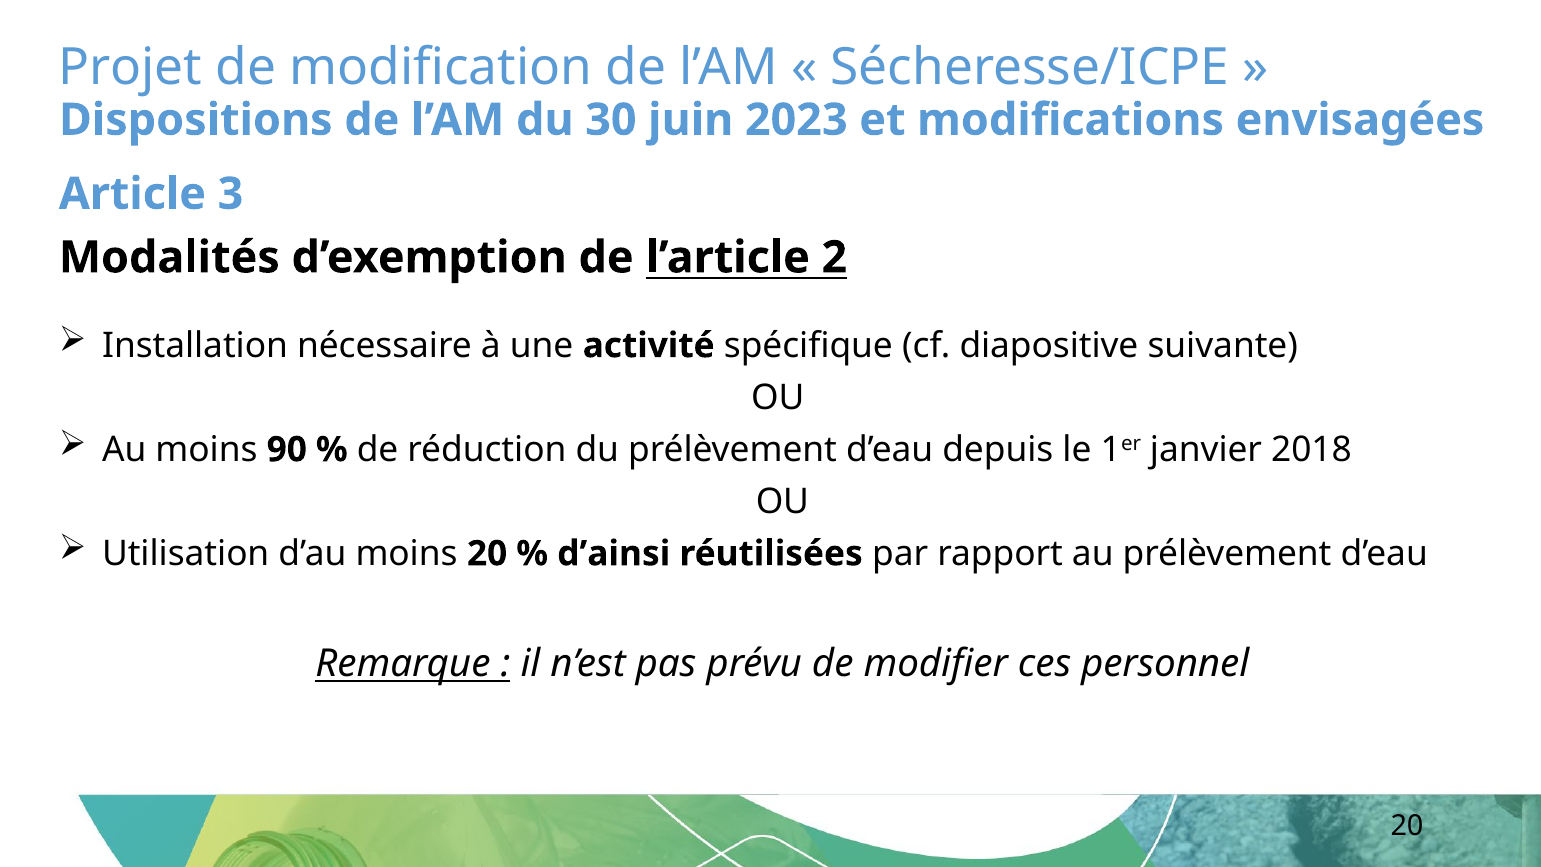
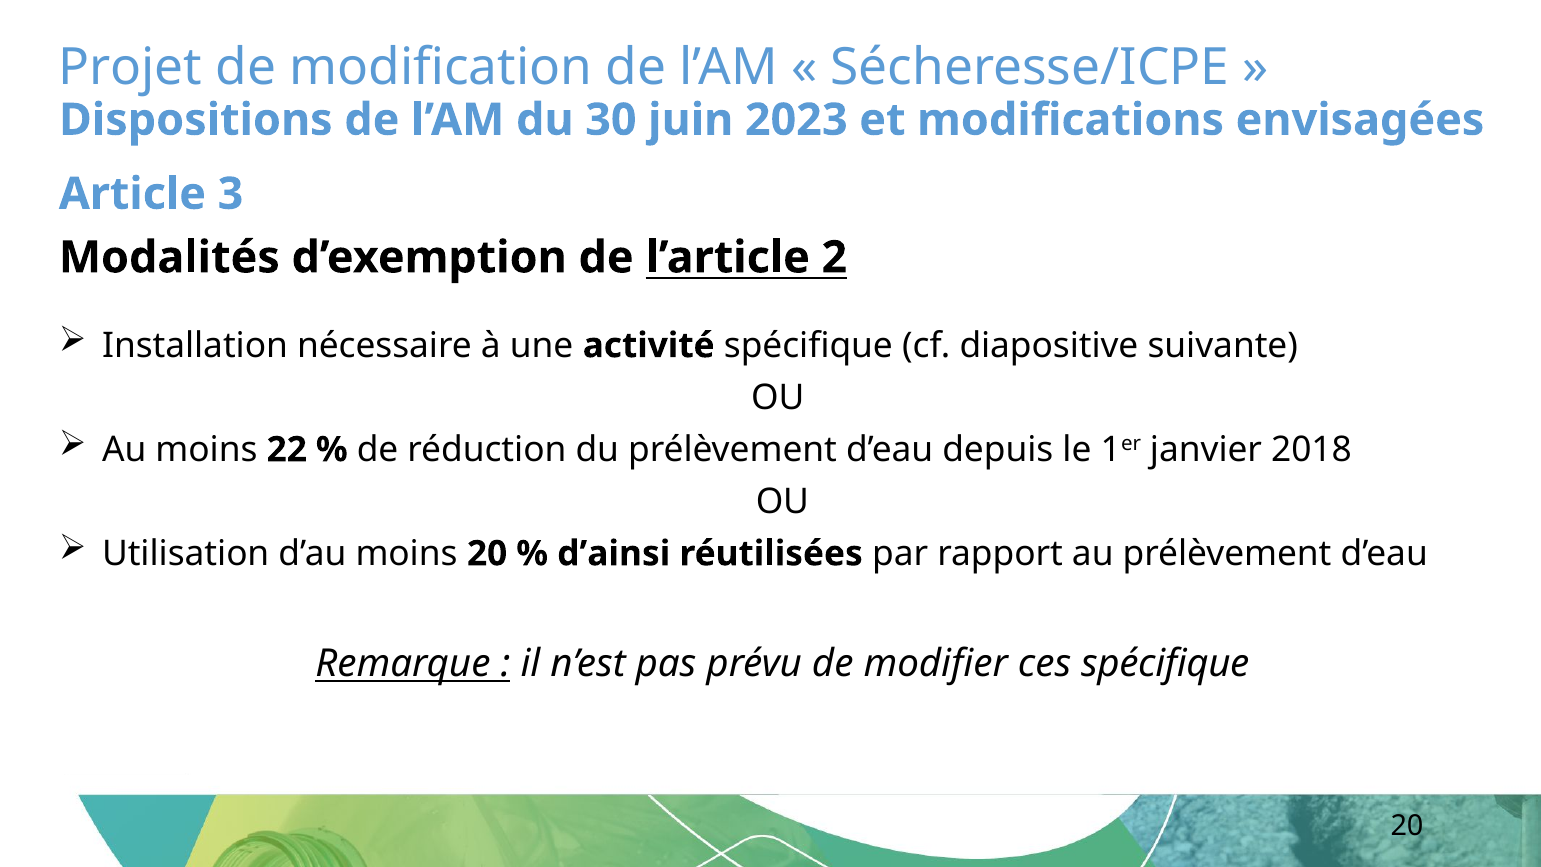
90: 90 -> 22 (287, 450)
ces personnel: personnel -> spécifique (1165, 664)
